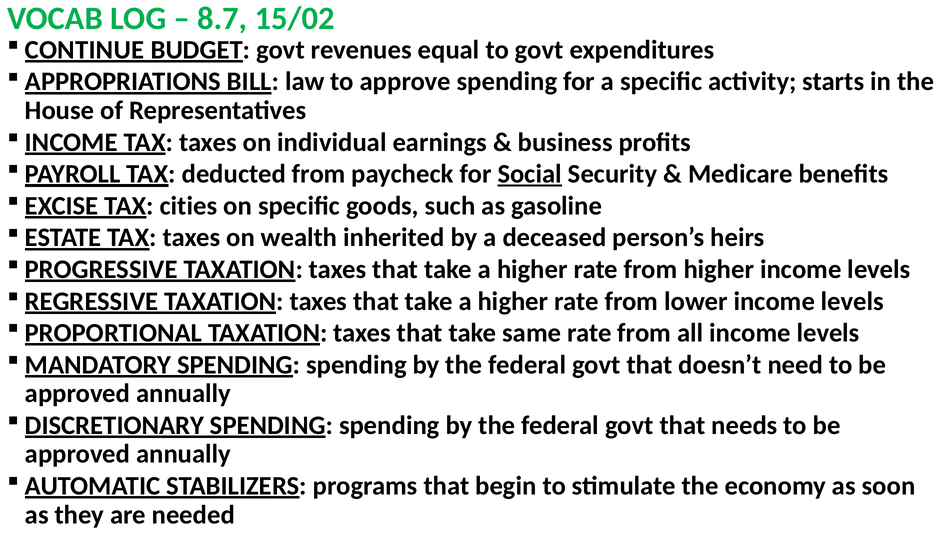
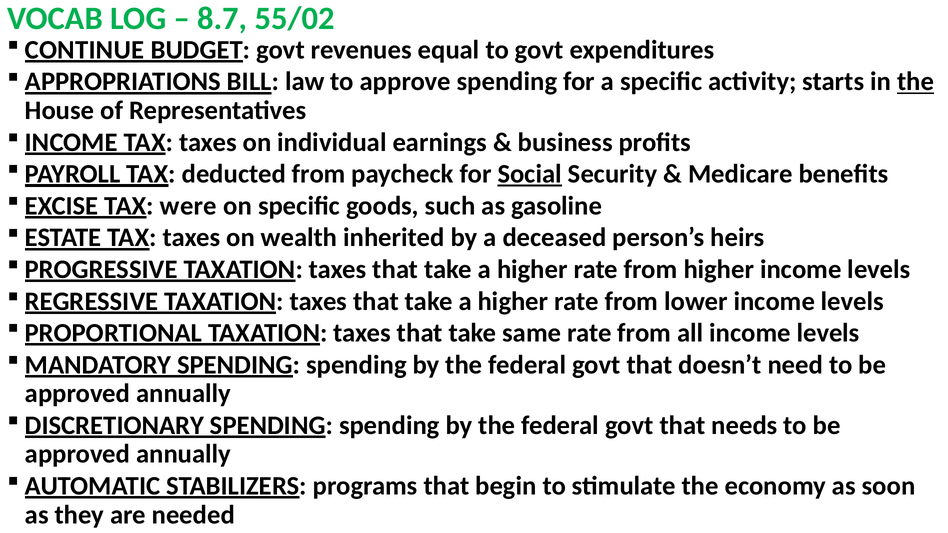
15/02: 15/02 -> 55/02 (295, 19)
the underline: none -> present (916, 82)
cities: cities -> were (188, 206)
